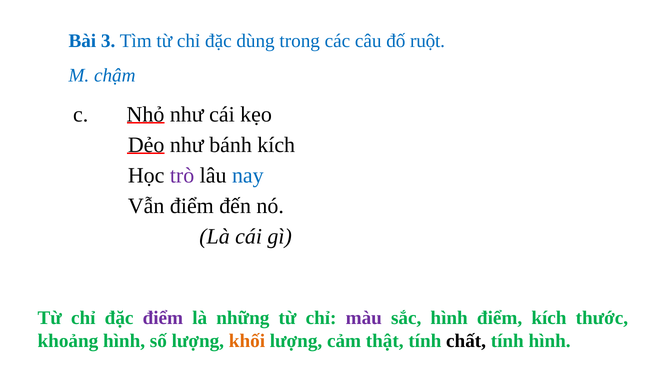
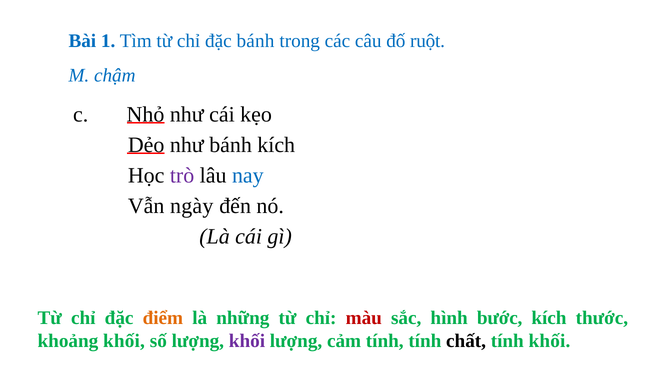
3: 3 -> 1 (108, 41)
đặc dùng: dùng -> bánh (255, 41)
Vẫn điểm: điểm -> ngày (192, 206)
điểm colour: purple -> orange (163, 318)
màu colour: purple -> red (364, 318)
hình điểm: điểm -> bước (500, 318)
khoảng hình: hình -> khối (124, 341)
khối colour: orange -> purple (247, 341)
cảm thật: thật -> tính (385, 341)
tính hình: hình -> khối (549, 341)
